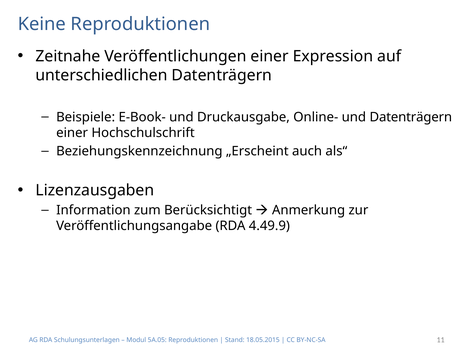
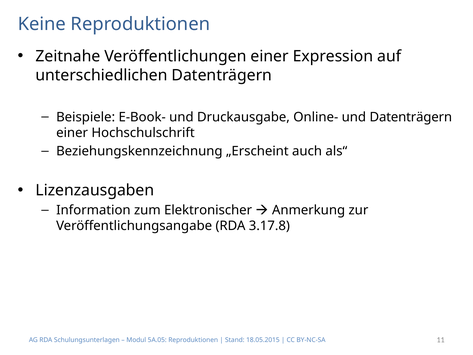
Berücksichtigt: Berücksichtigt -> Elektronischer (208, 210)
4.49.9: 4.49.9 -> 3.17.8 (269, 226)
